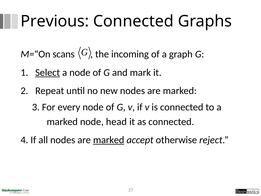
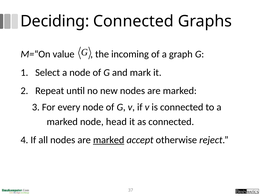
Previous: Previous -> Deciding (55, 21)
scans: scans -> value (64, 54)
Select underline: present -> none (48, 72)
